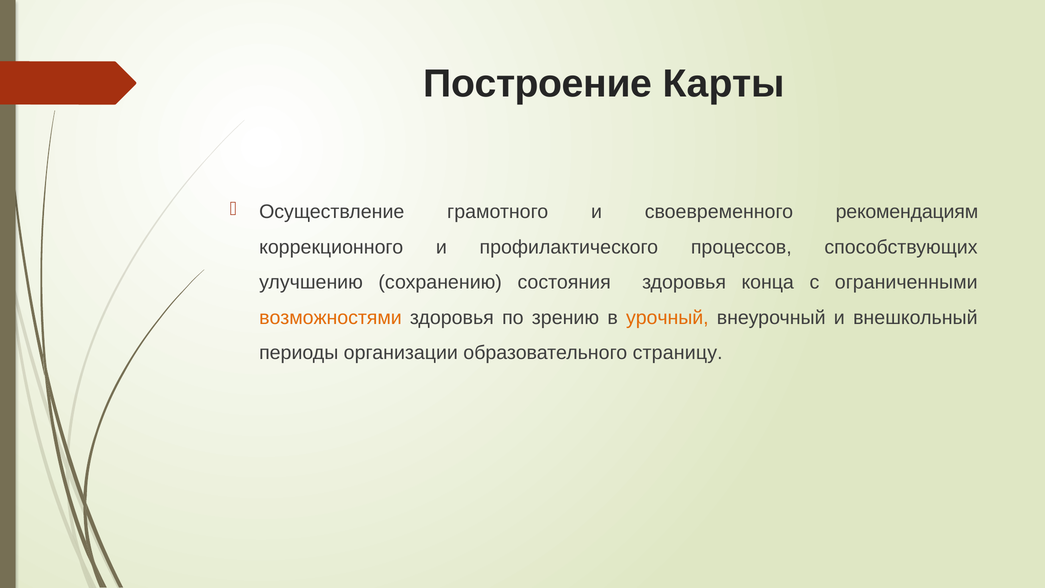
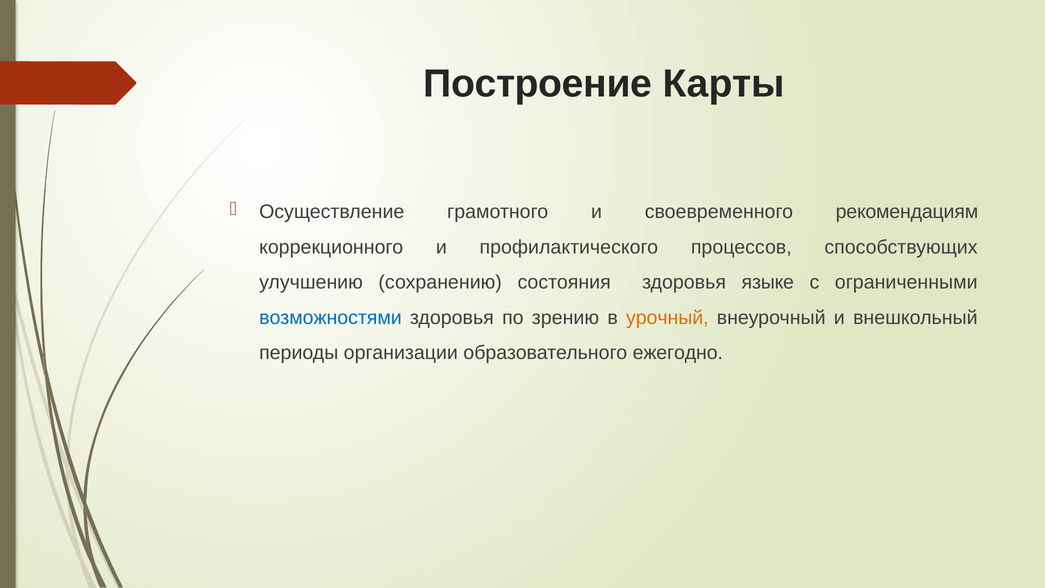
конца: конца -> языке (768, 282)
возможностями colour: orange -> blue (330, 317)
страницу: страницу -> ежегодно (678, 353)
